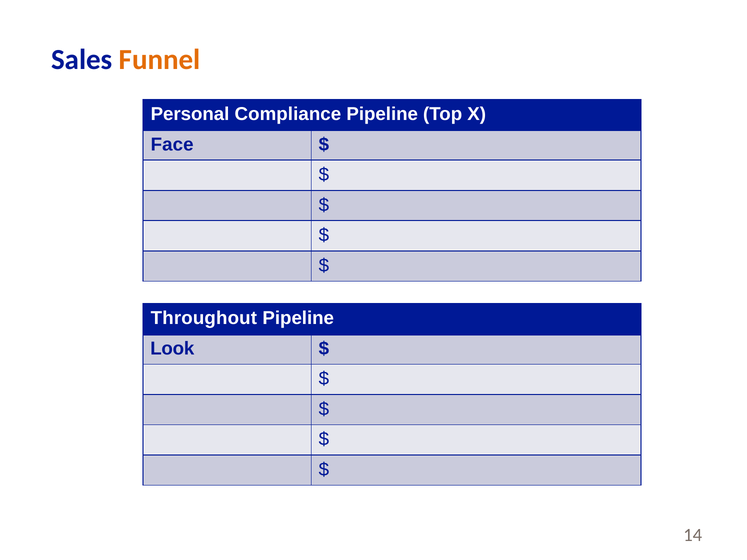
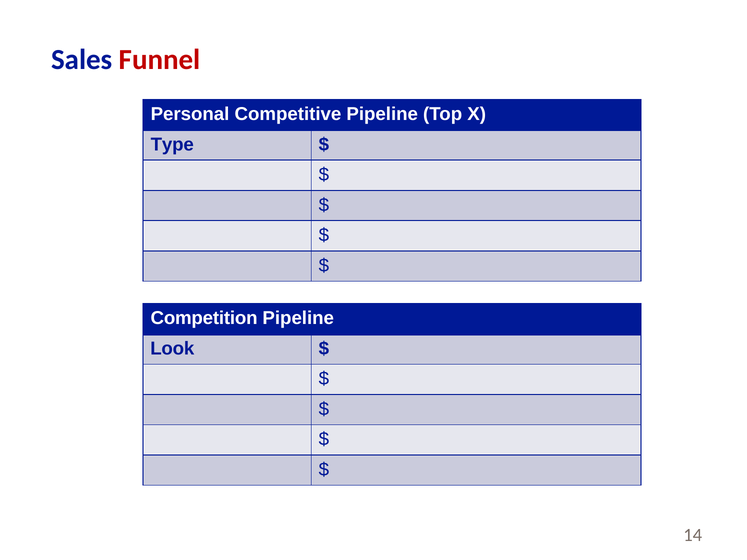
Funnel colour: orange -> red (160, 60)
Compliance: Compliance -> Competitive (288, 114)
Face: Face -> Type (172, 144)
Throughout: Throughout -> Competition (204, 318)
